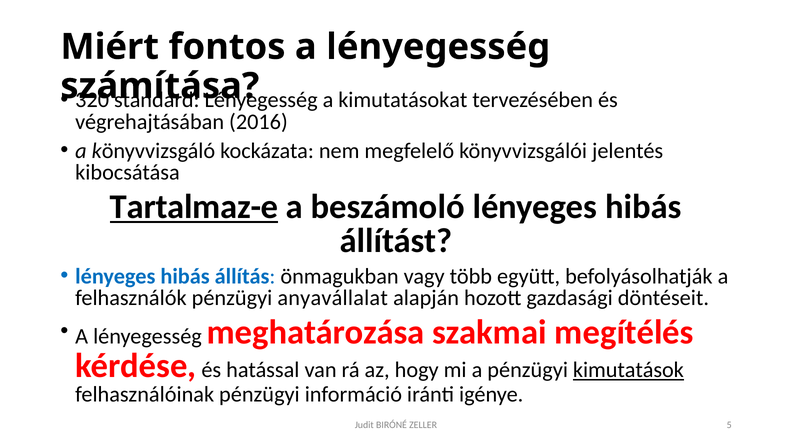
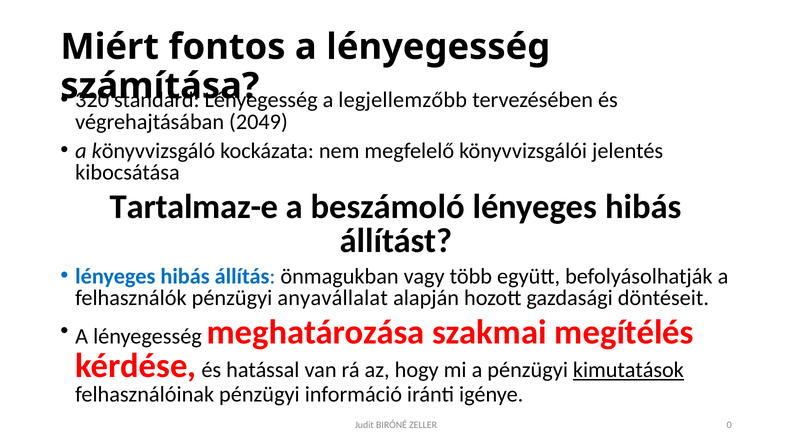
kimutatásokat: kimutatásokat -> legjellemzőbb (403, 100)
2016: 2016 -> 2049 (258, 122)
Tartalmaz-e underline: present -> none (194, 207)
5: 5 -> 0 (729, 425)
